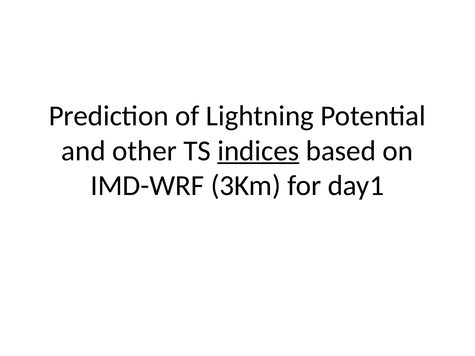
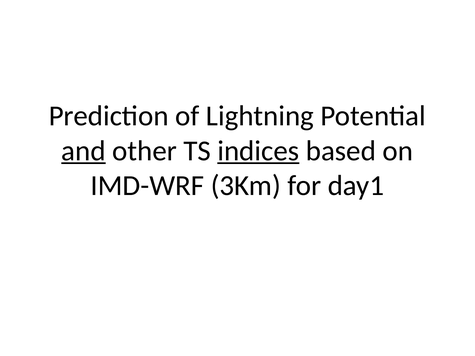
and underline: none -> present (83, 151)
